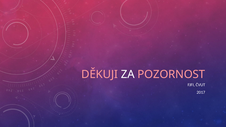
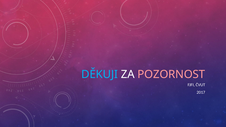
DĚKUJI colour: pink -> light blue (100, 74)
